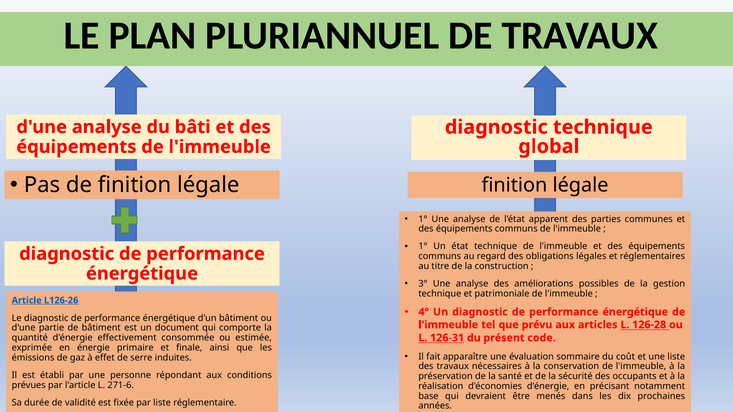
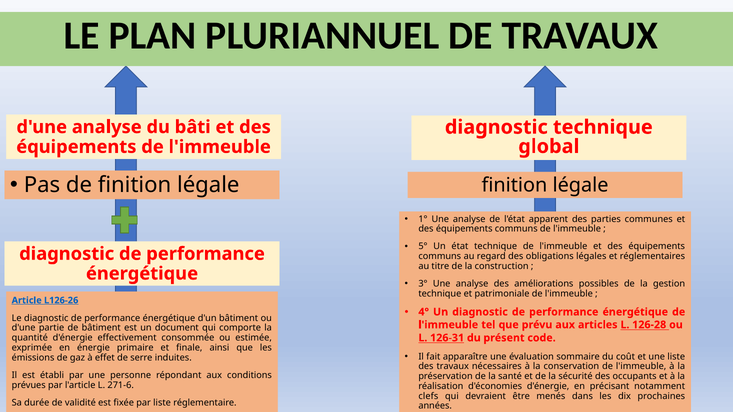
1°: 1° -> 5° (423, 247)
base: base -> clefs (428, 396)
